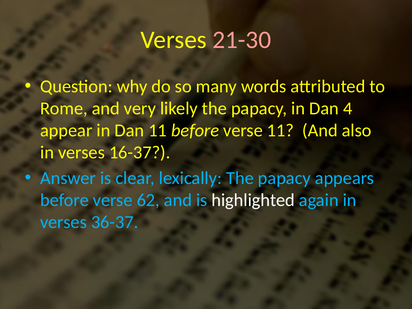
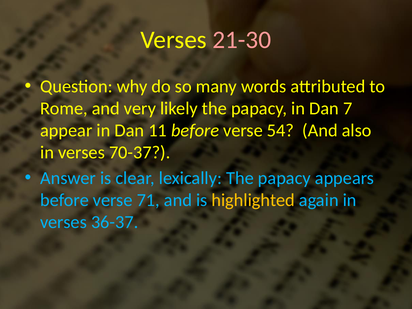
4: 4 -> 7 (348, 108)
verse 11: 11 -> 54 (280, 130)
16-37: 16-37 -> 70-37 (140, 152)
62: 62 -> 71 (148, 200)
highlighted colour: white -> yellow (253, 200)
